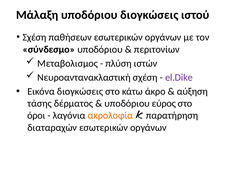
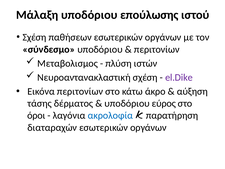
υποδόριου διογκώσεις: διογκώσεις -> επούλωσης (149, 15)
Εικόνα διογκώσεις: διογκώσεις -> περιτονίων (80, 91)
ακρολοφία colour: orange -> blue (110, 115)
